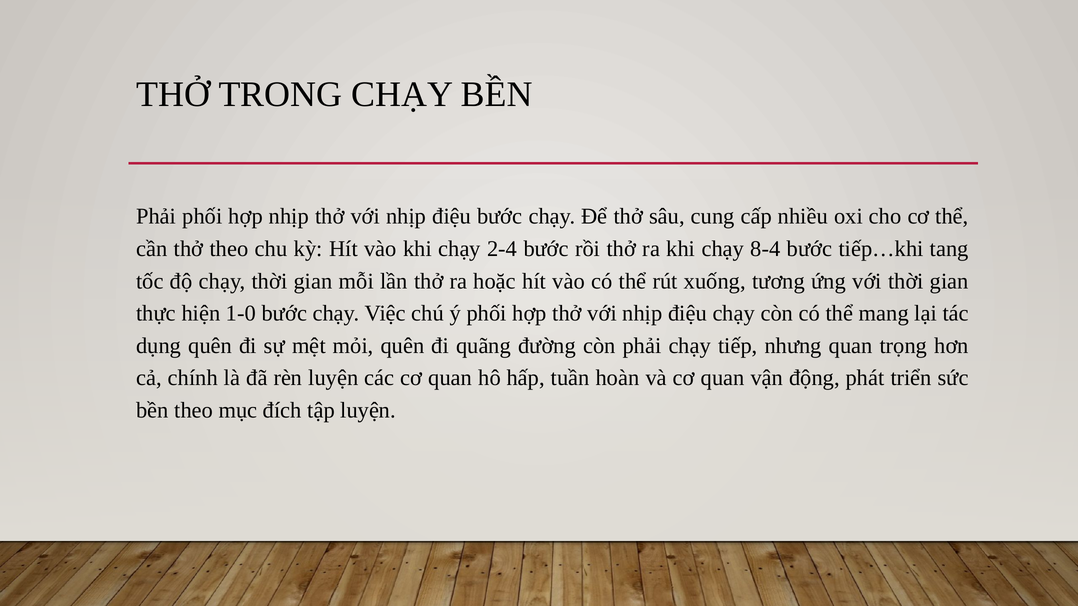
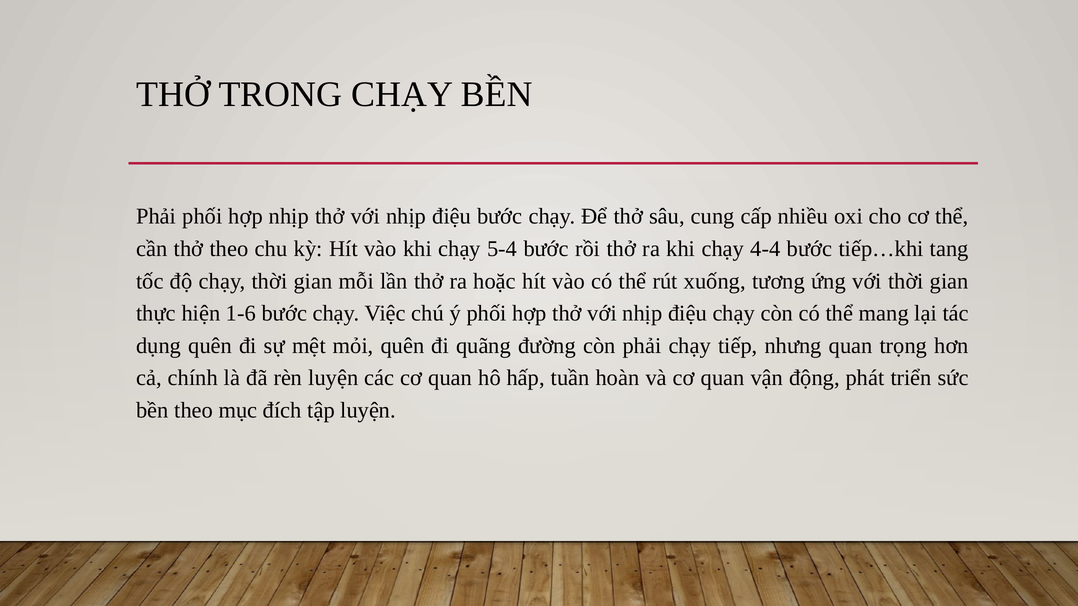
2-4: 2-4 -> 5-4 (502, 249)
8-4: 8-4 -> 4-4 (765, 249)
1-0: 1-0 -> 1-6 (241, 314)
